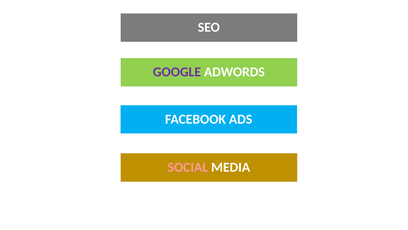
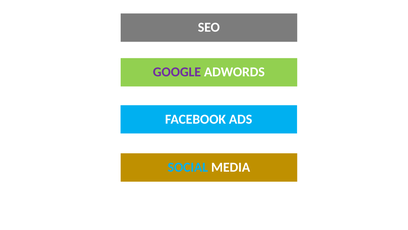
SOCIAL colour: pink -> light blue (188, 167)
